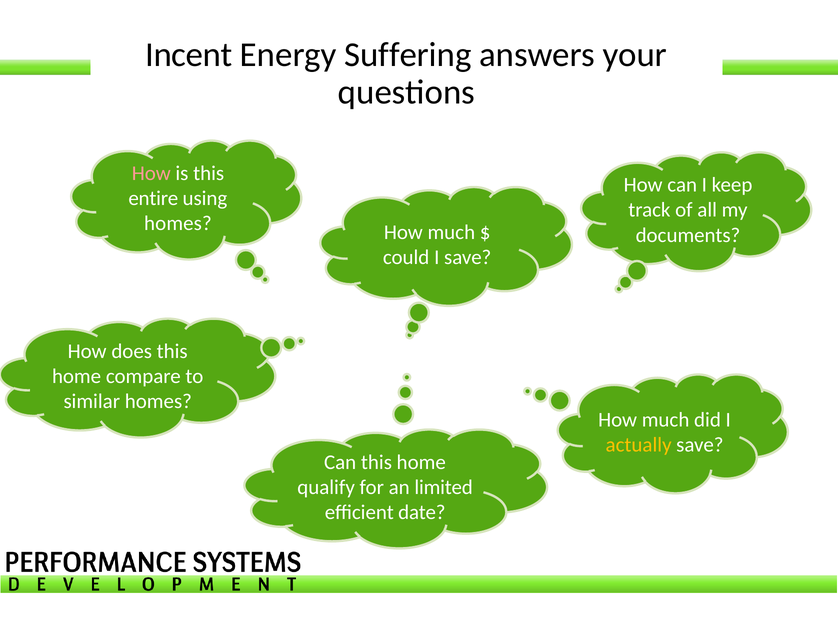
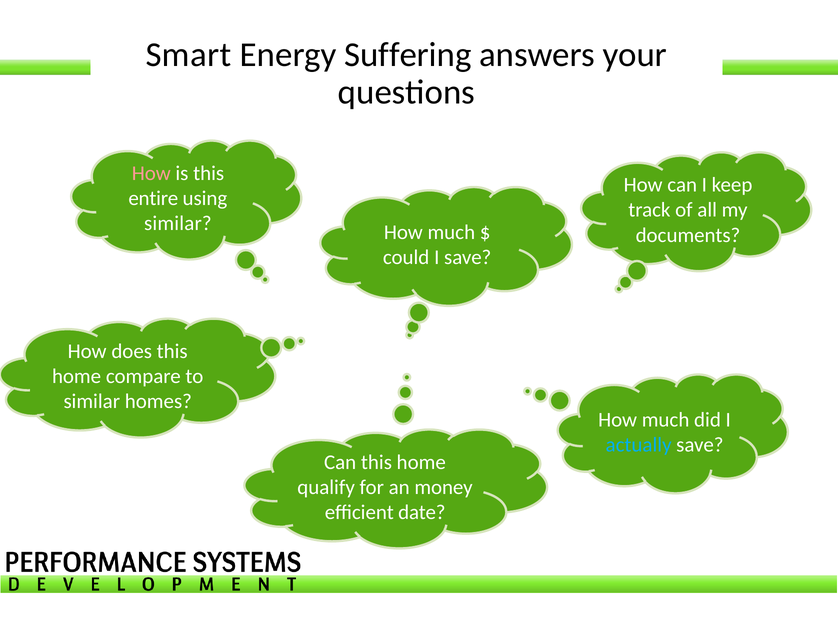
Incent: Incent -> Smart (188, 55)
homes: homes -> similar (178, 224)
actually colour: yellow -> light blue (639, 445)
limited: limited -> money (444, 488)
